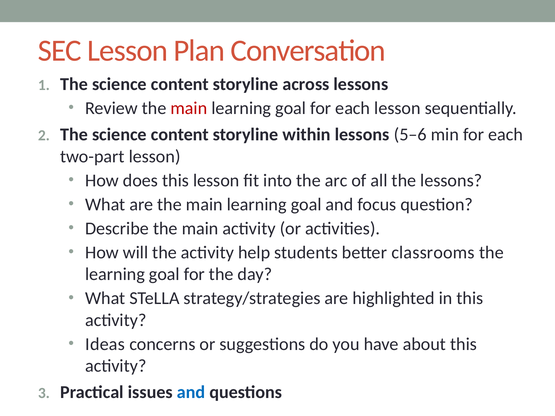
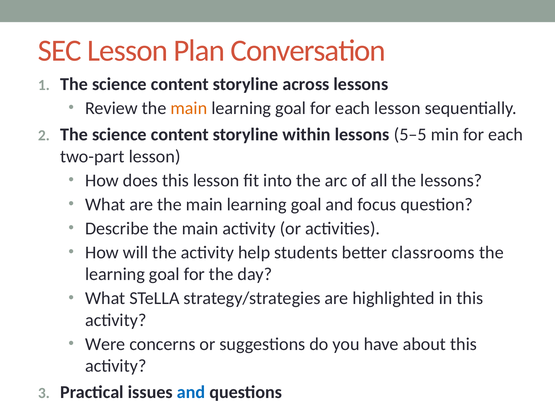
main colour: red -> orange (189, 108)
5–6: 5–6 -> 5–5 (410, 135)
Ideas: Ideas -> Were (105, 344)
